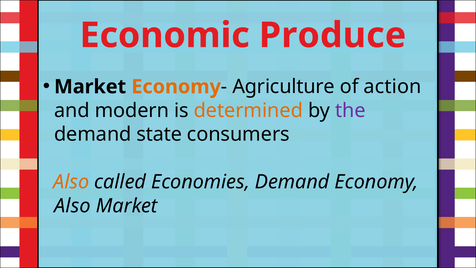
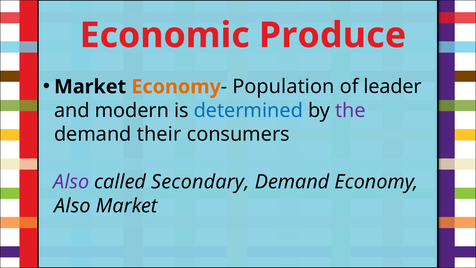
Agriculture: Agriculture -> Population (283, 87)
action: action -> leader (393, 87)
determined colour: orange -> blue (248, 110)
state: state -> their (159, 134)
Also colour: orange -> purple (71, 182)
Economies: Economies -> Secondary (200, 182)
